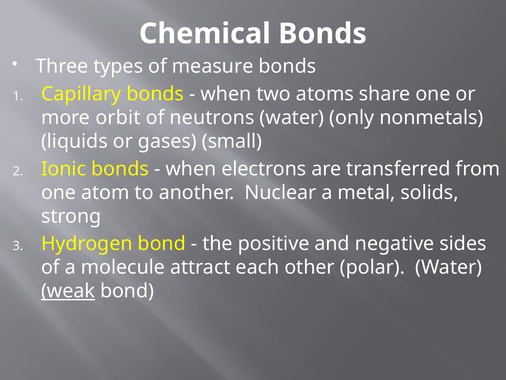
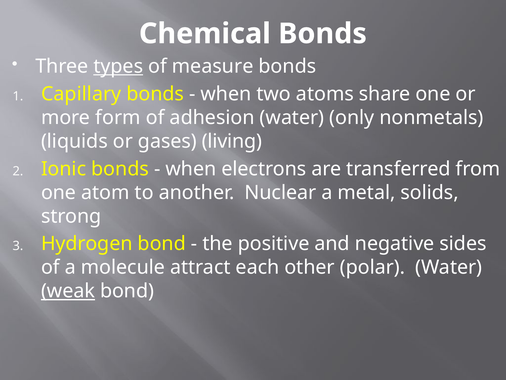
types underline: none -> present (118, 66)
orbit: orbit -> form (118, 117)
neutrons: neutrons -> adhesion (212, 117)
small: small -> living (232, 141)
